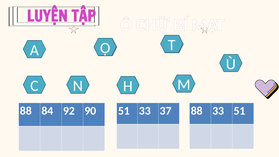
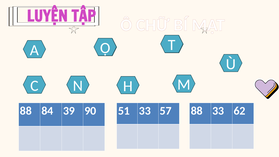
92: 92 -> 39 (69, 111)
37: 37 -> 57 (166, 111)
33 51: 51 -> 62 (240, 111)
